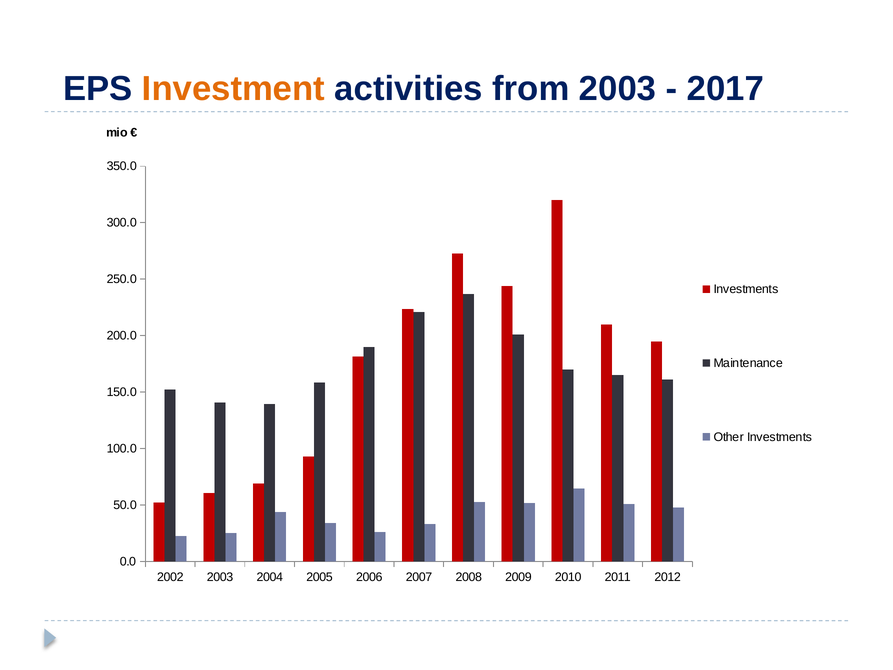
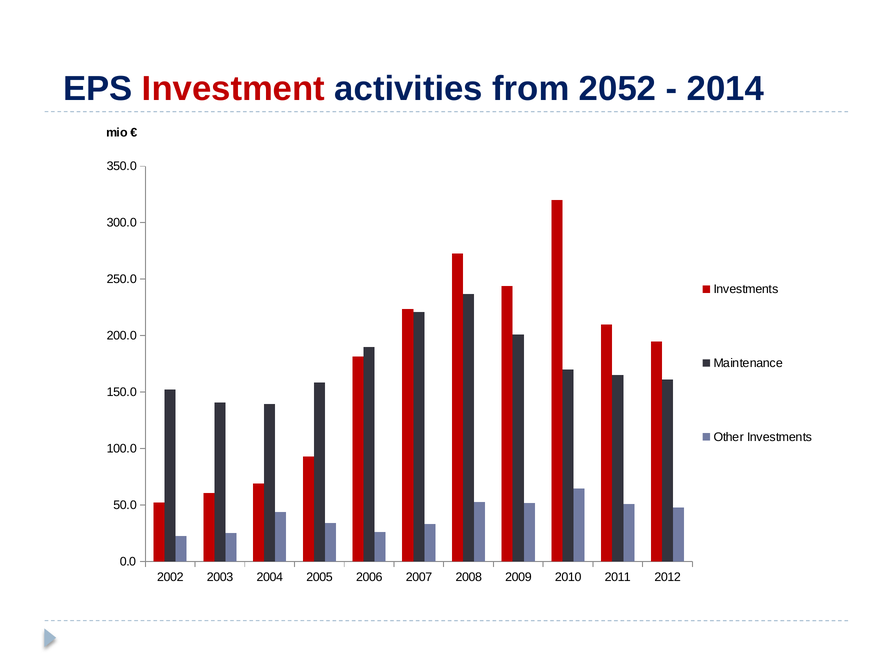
Investment colour: orange -> red (233, 89)
from 2003: 2003 -> 2052 (618, 89)
2017: 2017 -> 2014 (725, 89)
